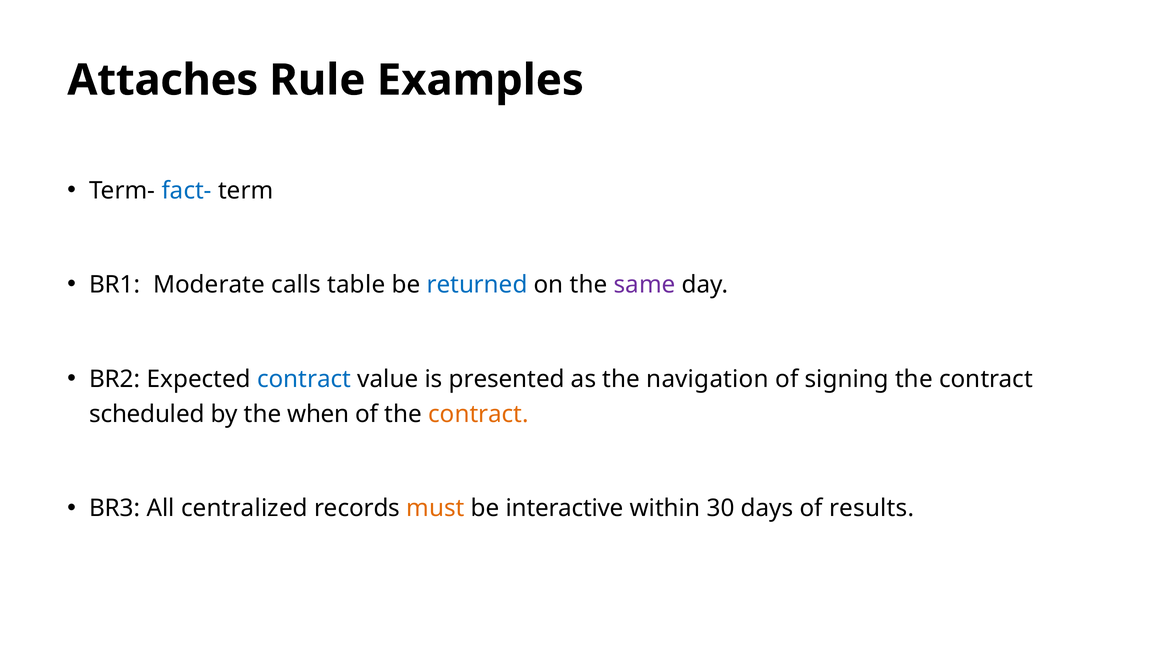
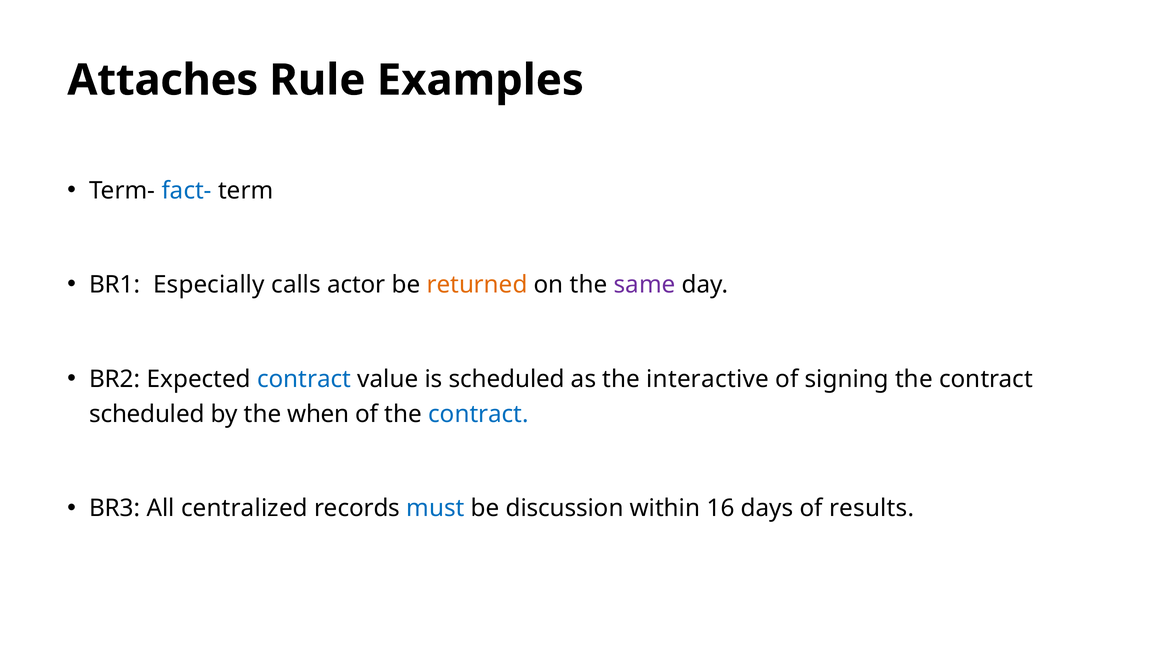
Moderate: Moderate -> Especially (209, 285)
table: table -> actor (356, 285)
returned colour: blue -> orange (477, 285)
is presented: presented -> scheduled (507, 379)
navigation: navigation -> interactive (708, 379)
contract colour: orange -> blue (478, 414)
must colour: orange -> blue (435, 508)
interactive: interactive -> discussion (565, 508)
30: 30 -> 16 (721, 508)
